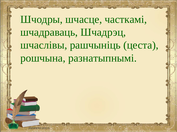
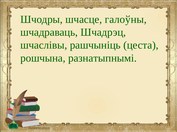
часткамі: часткамі -> галоўны (126, 19)
